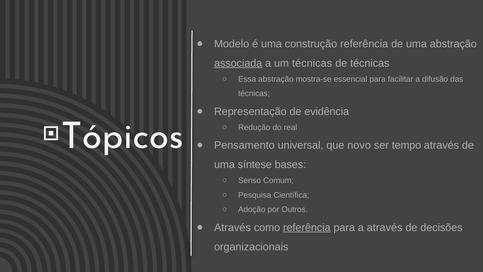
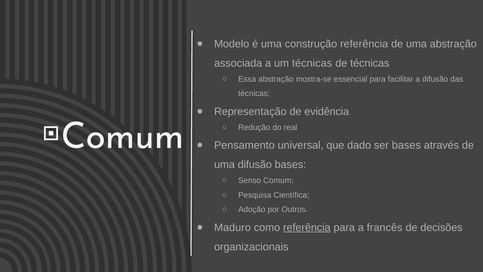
associada underline: present -> none (238, 63)
Tópicos: Tópicos -> Comum (122, 136)
novo: novo -> dado (359, 145)
ser tempo: tempo -> bases (406, 145)
uma síntese: síntese -> difusão (255, 165)
Através: Através -> Maduro (232, 227)
a através: através -> francês (385, 227)
